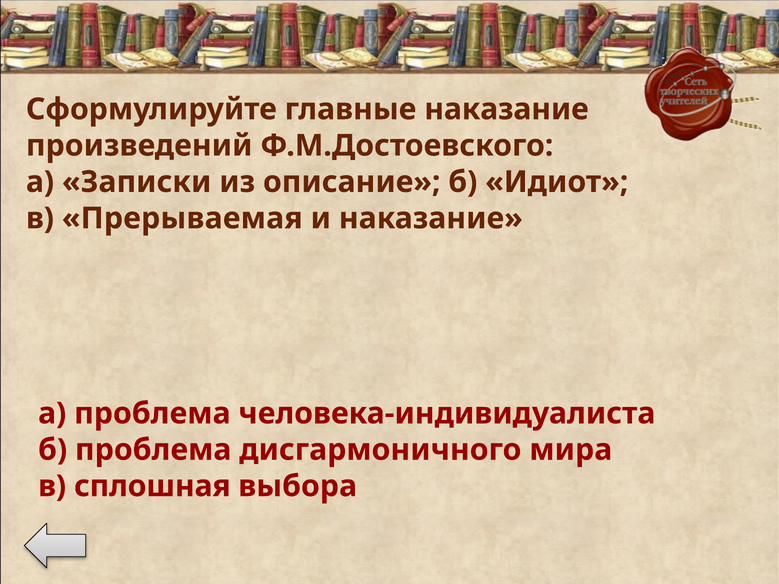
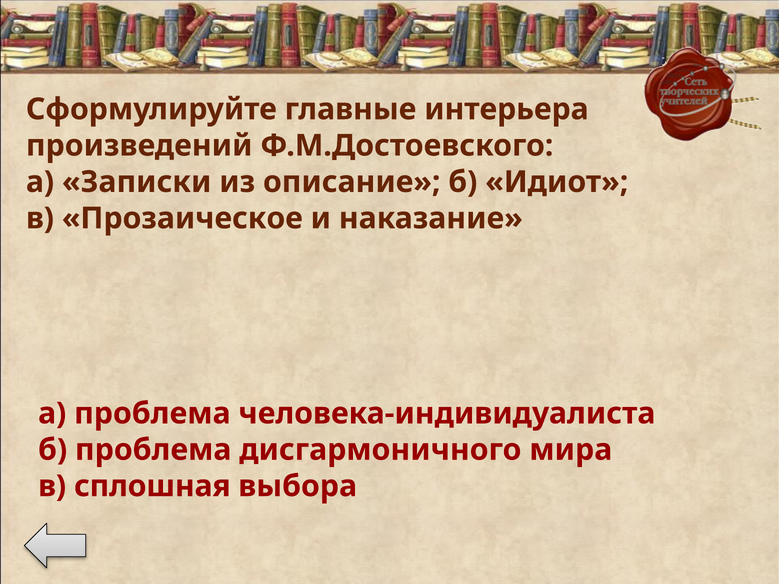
главные наказание: наказание -> интерьера (506, 109)
Прерываемая: Прерываемая -> Прозаическое (182, 218)
